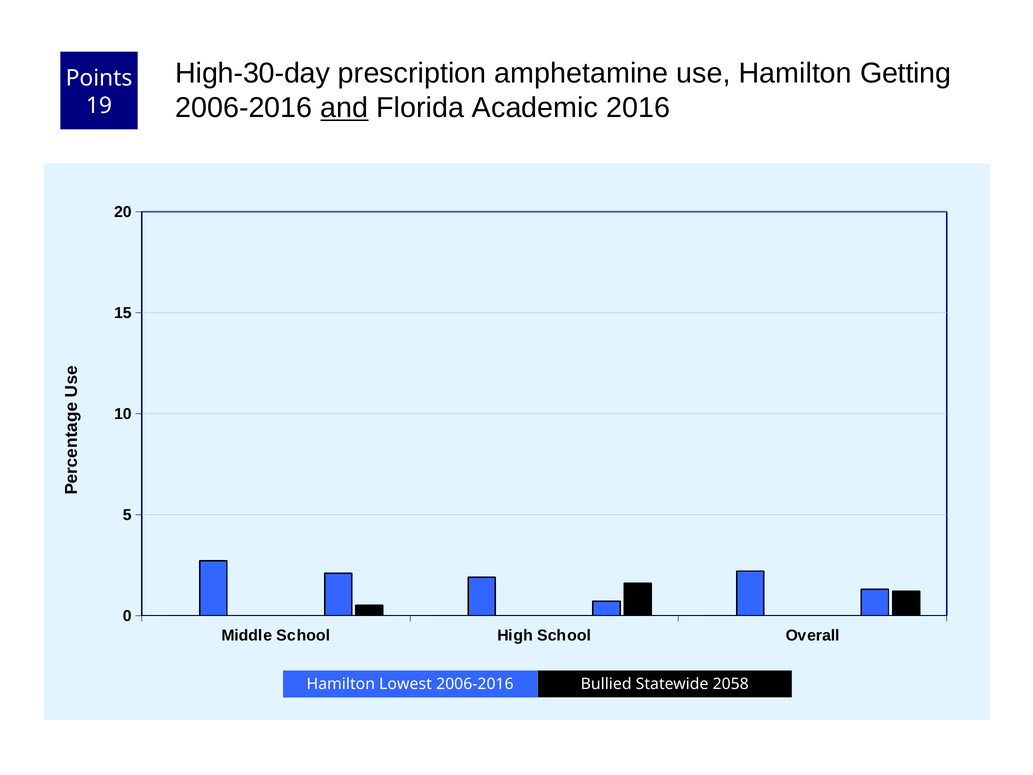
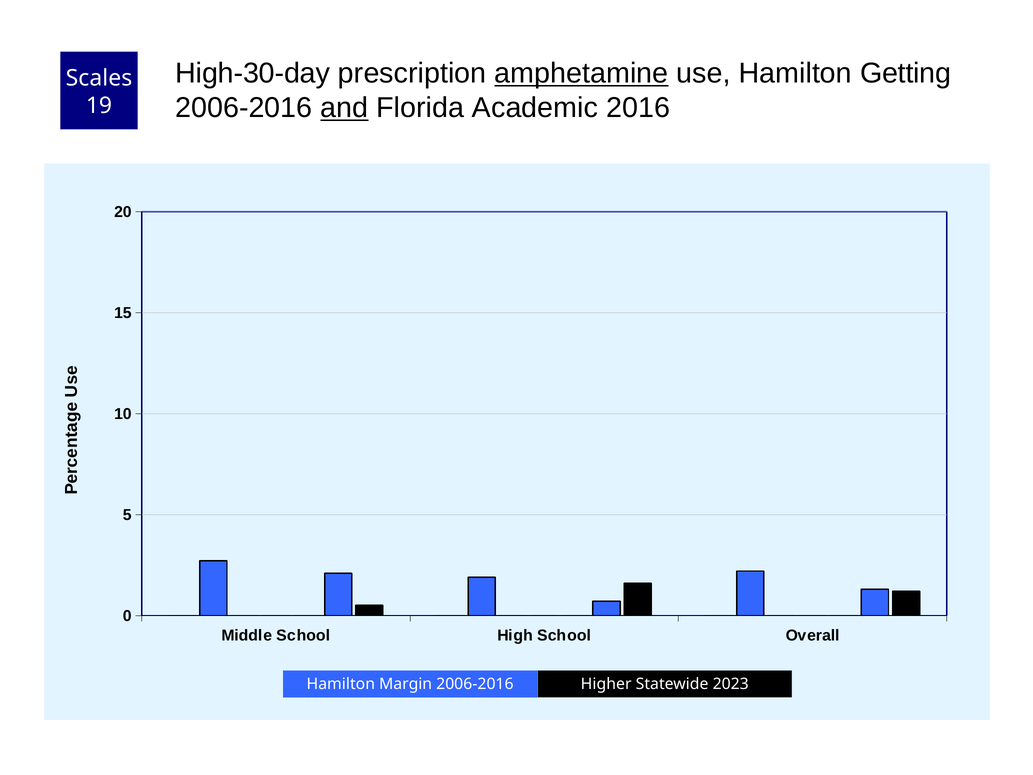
amphetamine underline: none -> present (581, 73)
Points: Points -> Scales (99, 78)
Lowest: Lowest -> Margin (406, 684)
Bullied: Bullied -> Higher (606, 684)
2058: 2058 -> 2023 (731, 684)
